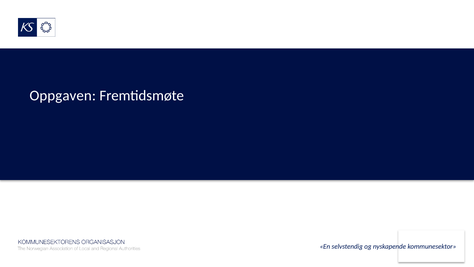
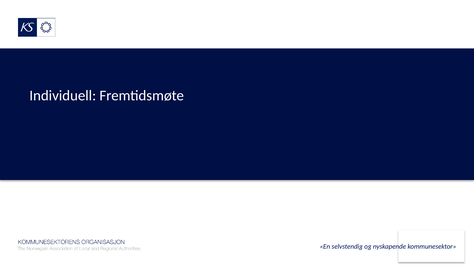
Oppgaven: Oppgaven -> Individuell (63, 95)
